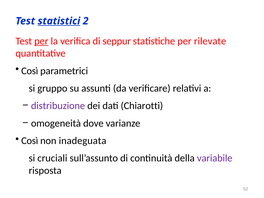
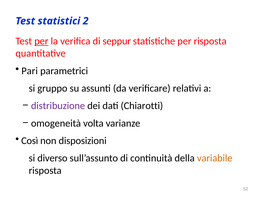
statistici underline: present -> none (59, 21)
per rilevate: rilevate -> risposta (210, 41)
Così: Così -> Pari (30, 71)
dove: dove -> volta (93, 123)
inadeguata: inadeguata -> disposizioni (83, 141)
cruciali: cruciali -> diverso (52, 158)
variabile colour: purple -> orange (215, 158)
